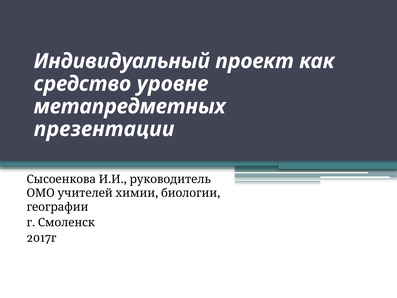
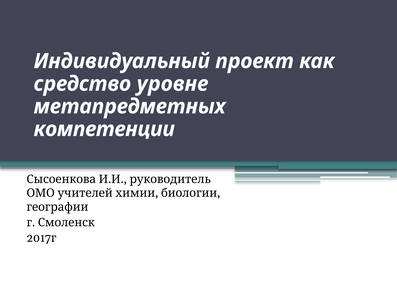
презентации: презентации -> компетенции (104, 129)
